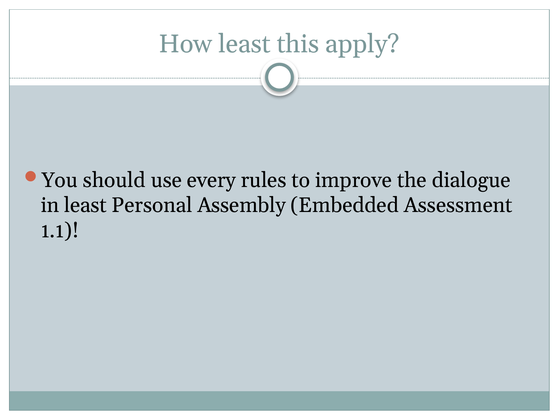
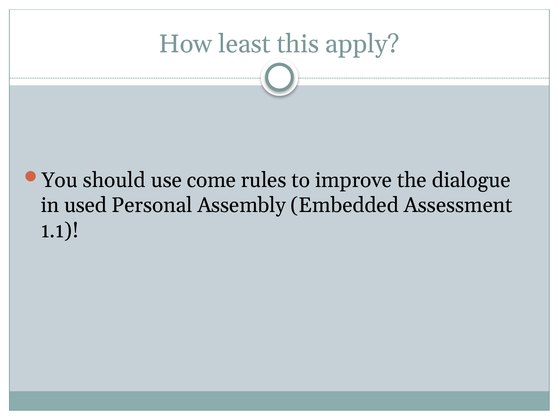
every: every -> come (211, 180)
in least: least -> used (85, 205)
